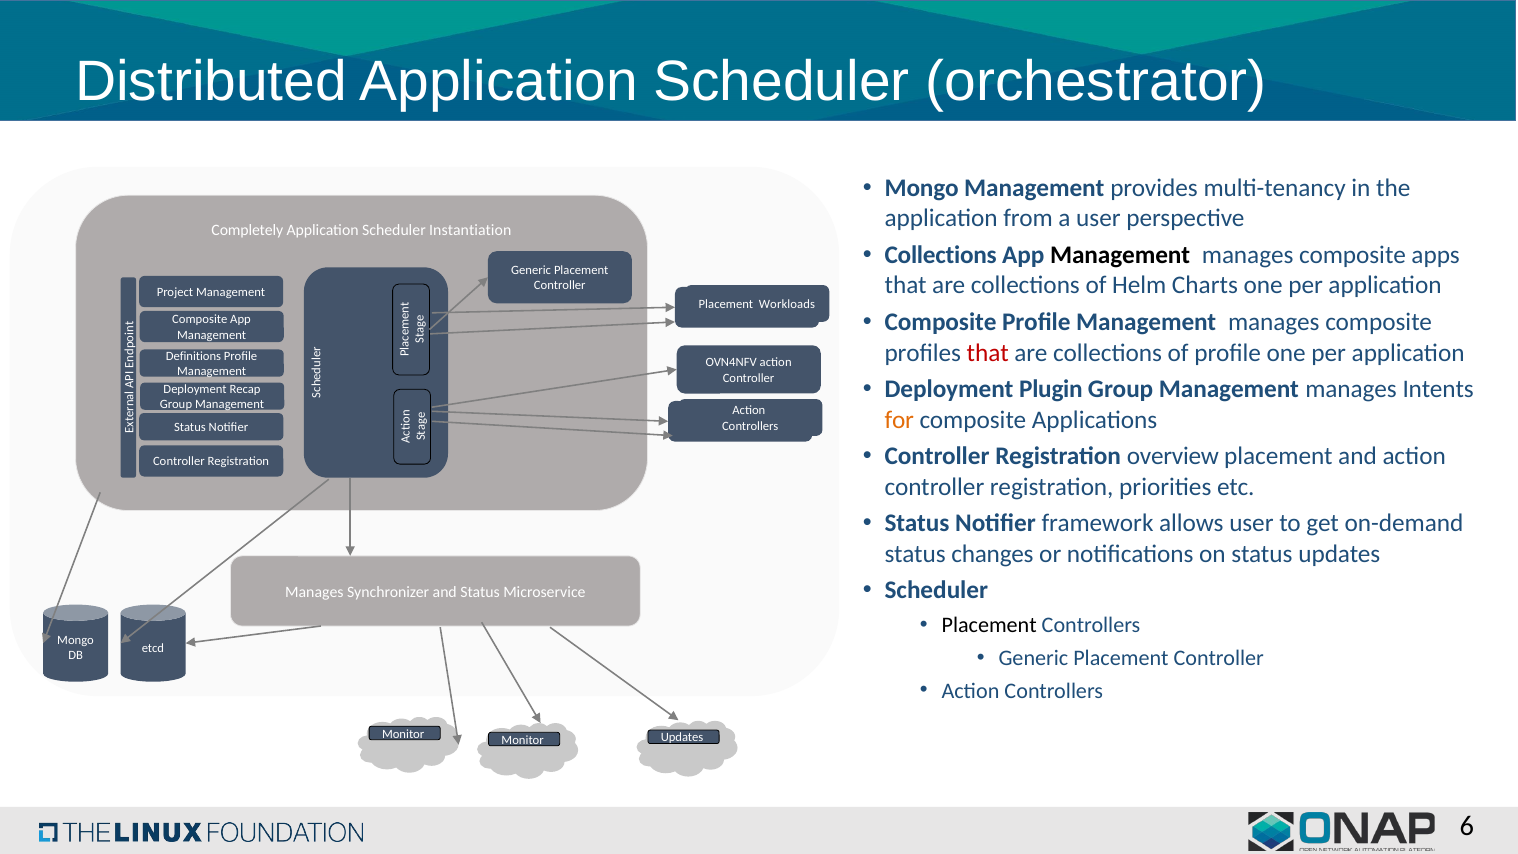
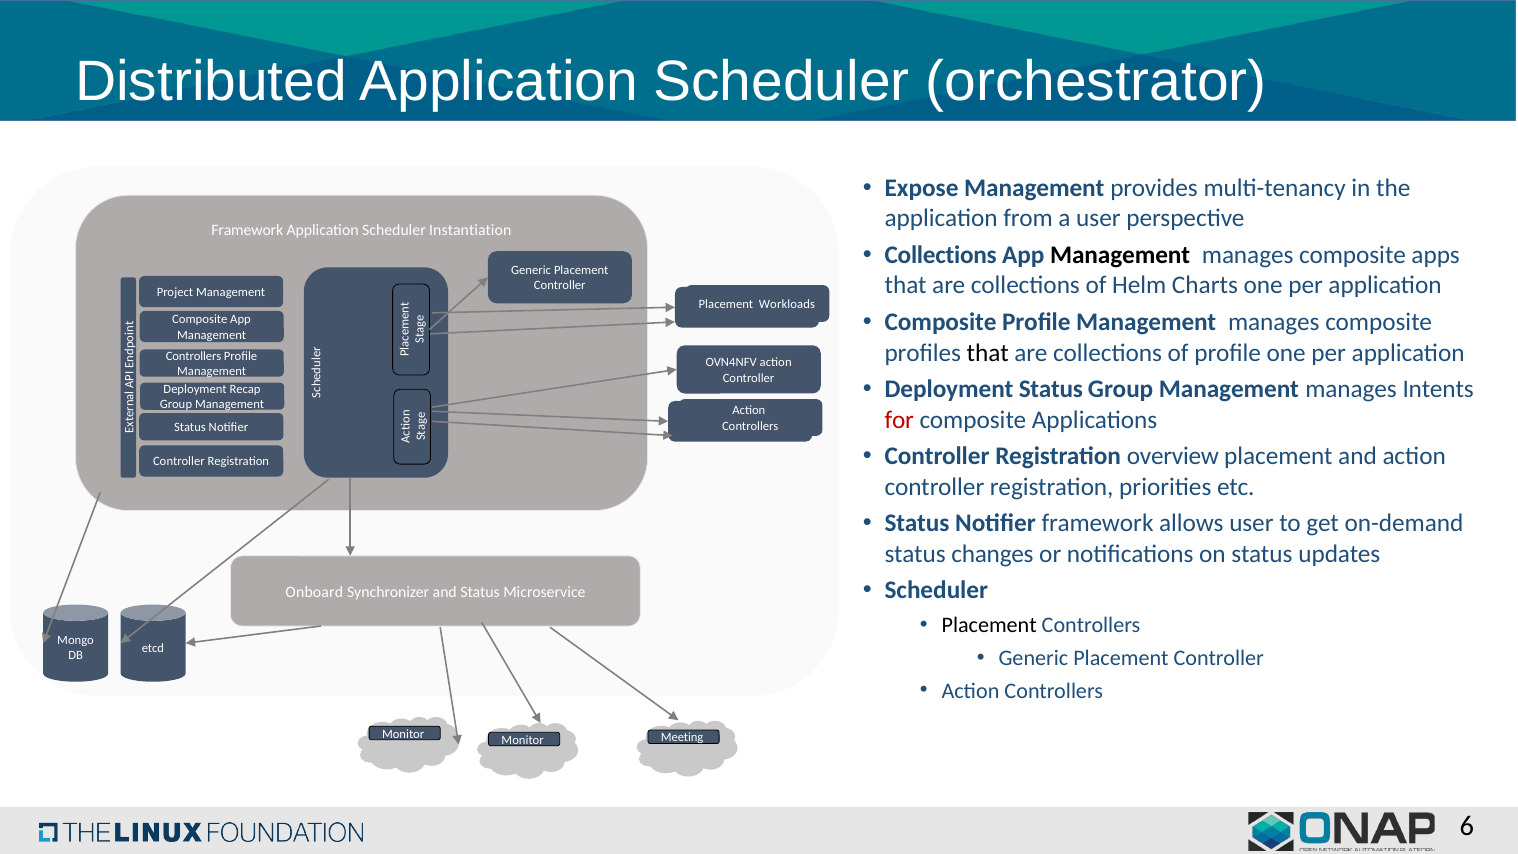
Mongo: Mongo -> Expose (922, 188)
Completely: Completely -> Framework (247, 230)
that colour: red -> black (988, 353)
Definitions: Definitions -> Controllers (193, 356)
Deployment Plugin: Plugin -> Status (1051, 389)
for colour: orange -> red (899, 420)
Manages: Manages -> Onboard (314, 592)
Monitor Updates: Updates -> Meeting (682, 738)
